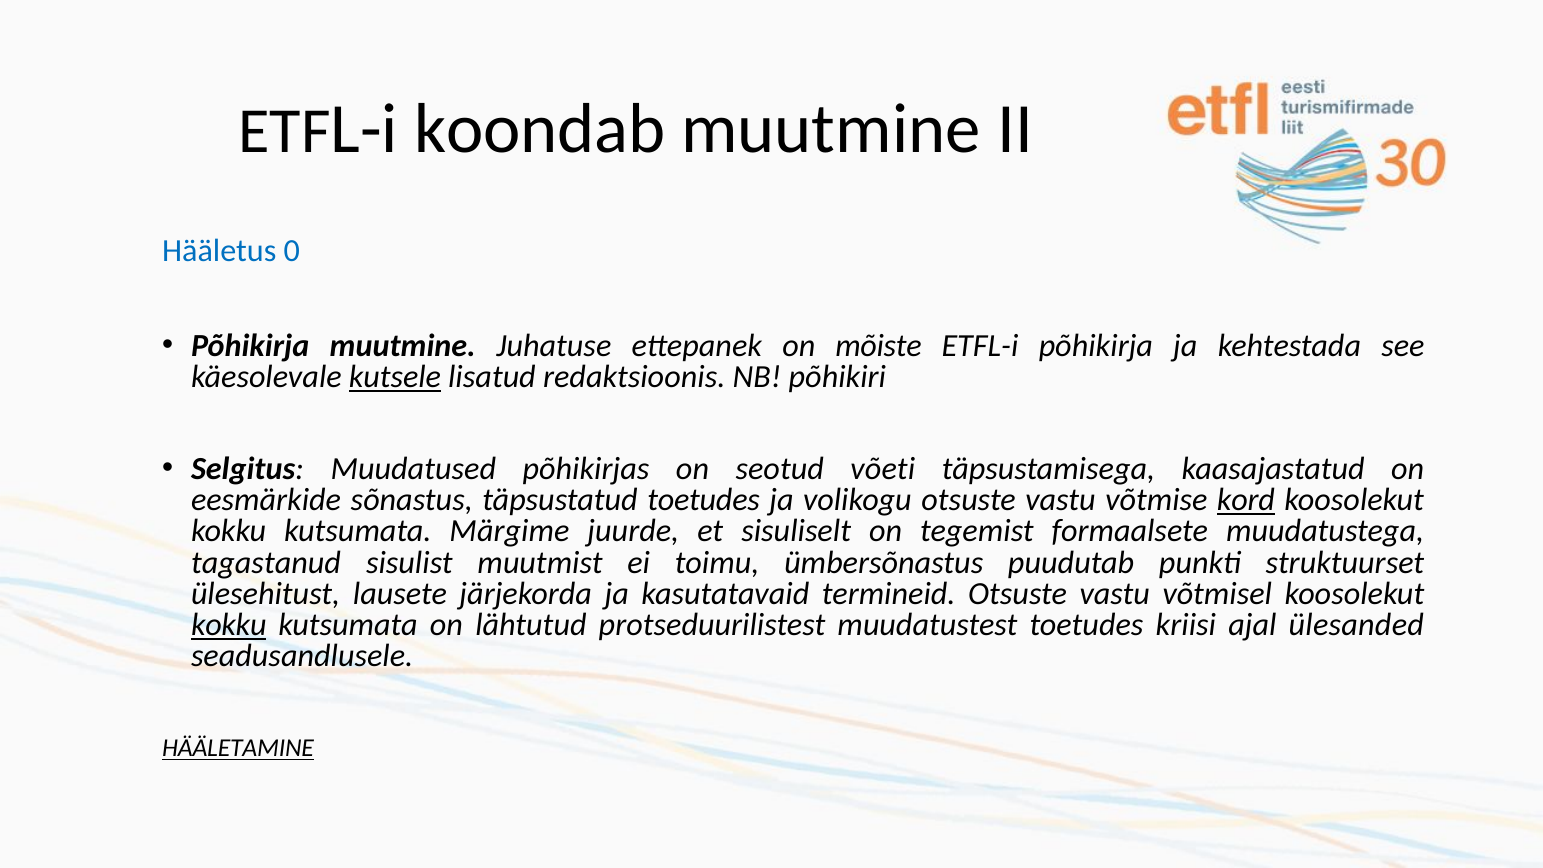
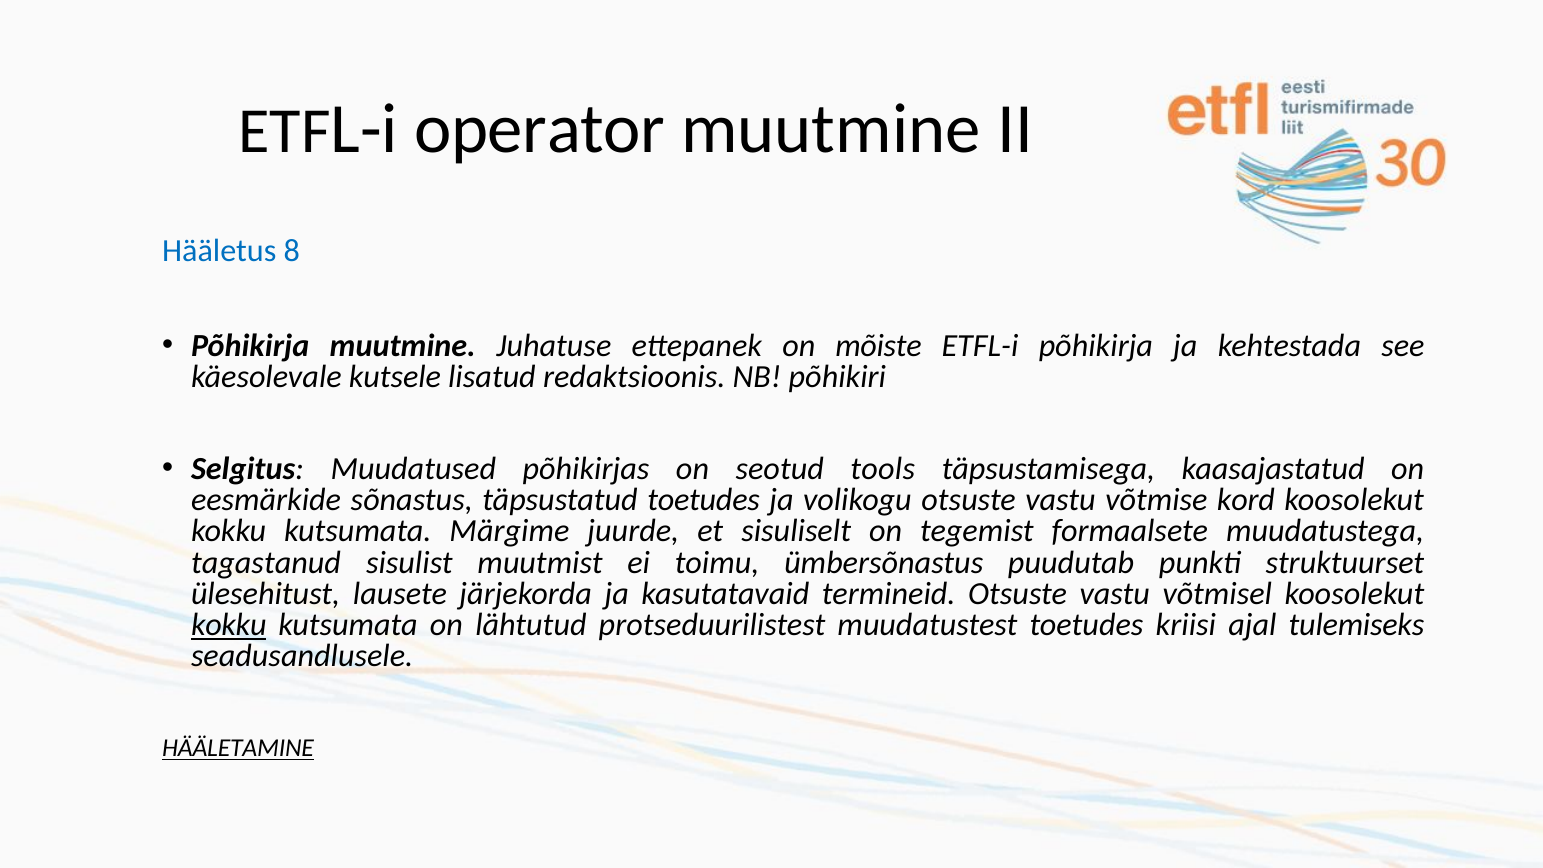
koondab: koondab -> operator (540, 130)
0: 0 -> 8 (292, 251)
kutsele underline: present -> none (395, 377)
võeti: võeti -> tools (883, 469)
kord underline: present -> none (1246, 500)
ülesanded: ülesanded -> tulemiseks (1357, 625)
